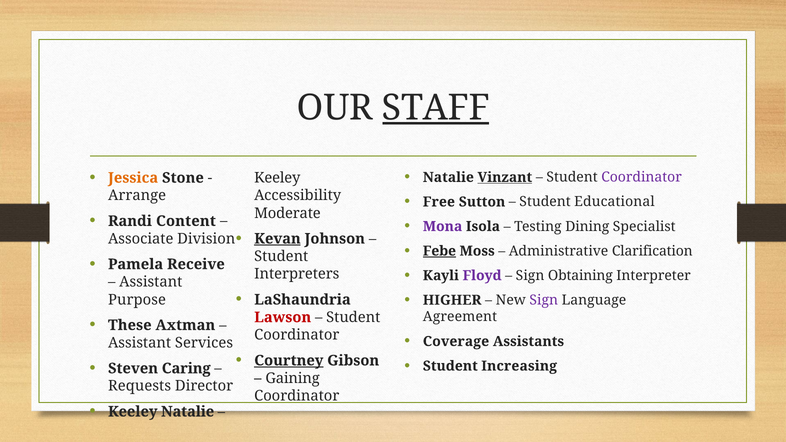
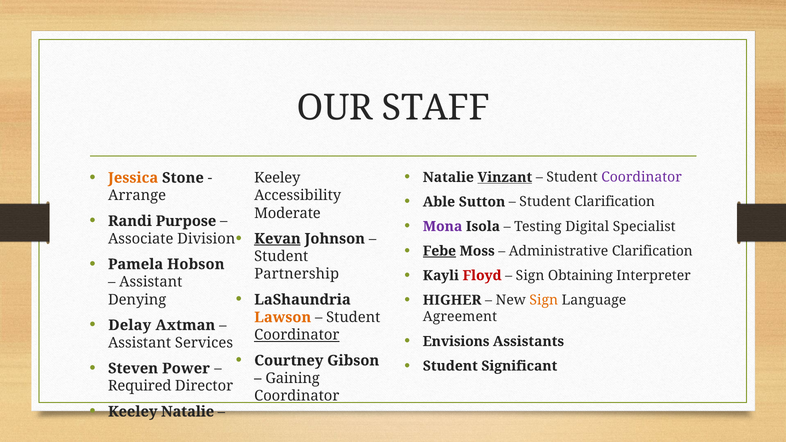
STAFF underline: present -> none (436, 108)
Free: Free -> Able (439, 202)
Student Educational: Educational -> Clarification (615, 202)
Content: Content -> Purpose (186, 221)
Dining: Dining -> Digital (587, 226)
Receive: Receive -> Hobson (196, 264)
Floyd colour: purple -> red (482, 276)
Interpreters: Interpreters -> Partnership (297, 274)
Sign colour: purple -> orange (544, 300)
Purpose: Purpose -> Denying (137, 300)
Lawson colour: red -> orange (283, 317)
These: These -> Delay (130, 325)
Coordinator underline: none -> present (297, 335)
Coverage: Coverage -> Envisions (456, 342)
Courtney underline: present -> none (289, 361)
Increasing: Increasing -> Significant (519, 366)
Caring: Caring -> Power (186, 369)
Requests: Requests -> Required (140, 386)
